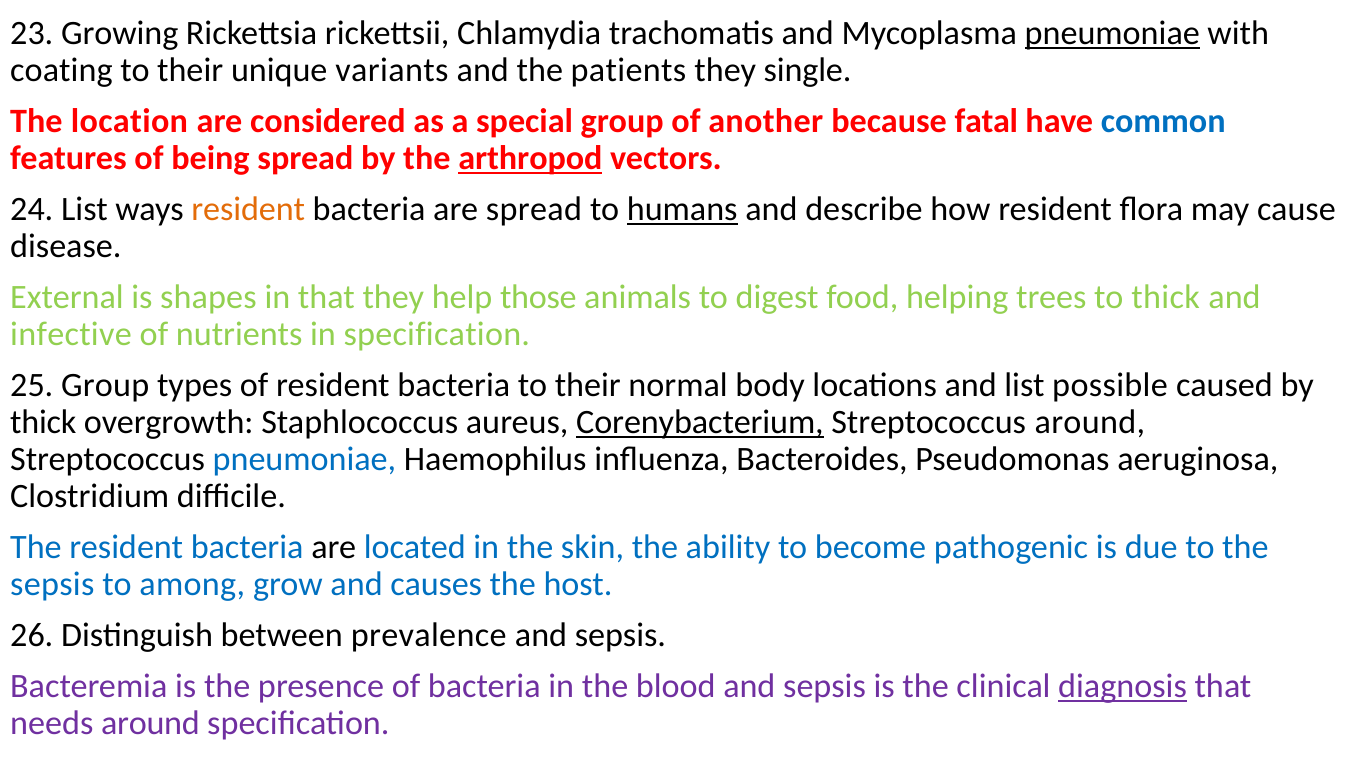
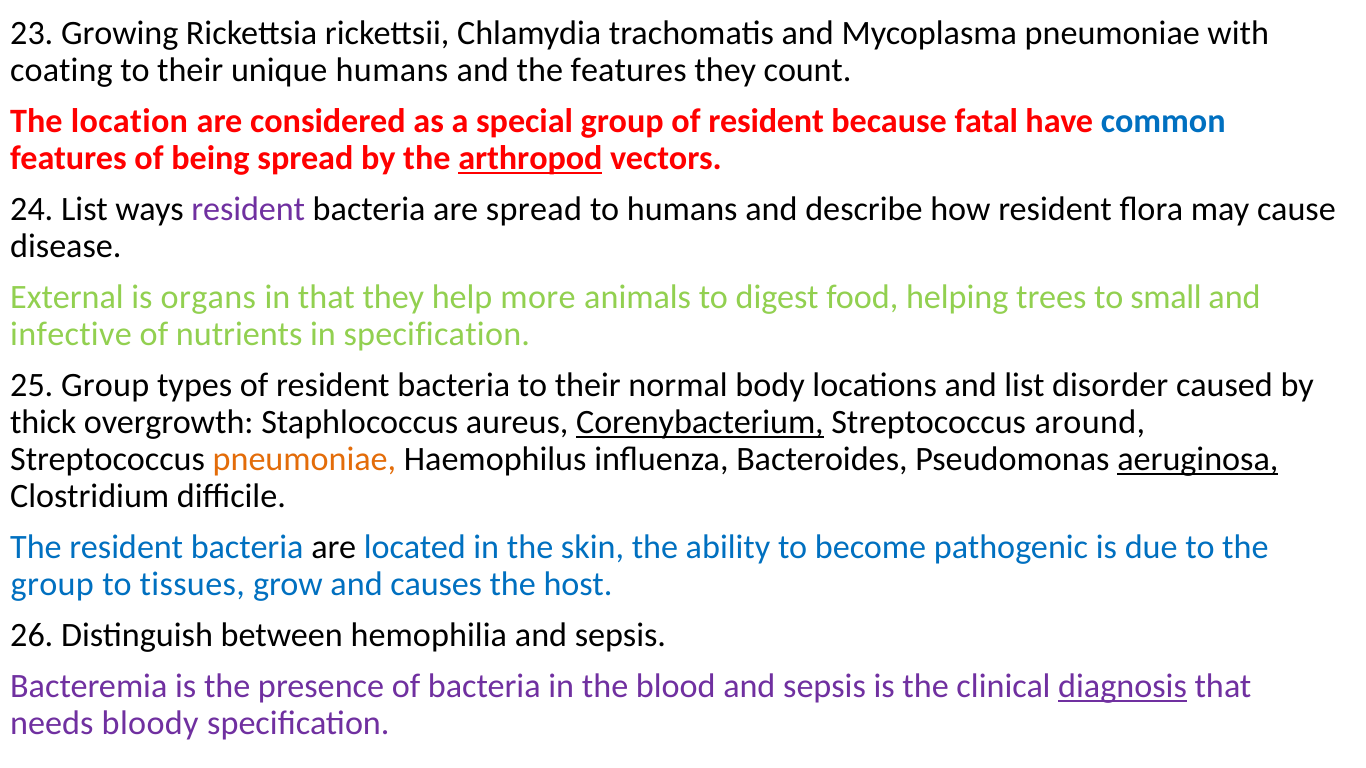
pneumoniae underline: present -> none (1112, 34)
unique variants: variants -> humans (392, 70)
the patients: patients -> features (629, 70)
single: single -> count (808, 70)
group of another: another -> resident (766, 122)
resident colour: orange -> purple (248, 210)
humans underline: present -> none (682, 210)
shapes: shapes -> organs (208, 298)
those: those -> more (538, 298)
to thick: thick -> small (1166, 298)
possible: possible -> disorder (1110, 385)
pneumoniae colour: blue -> orange (304, 459)
aeruginosa underline: none -> present (1198, 459)
sepsis: sepsis -> group (52, 584)
among: among -> tissues (192, 584)
prevalence: prevalence -> hemophilia (429, 635)
needs around: around -> bloody (150, 723)
